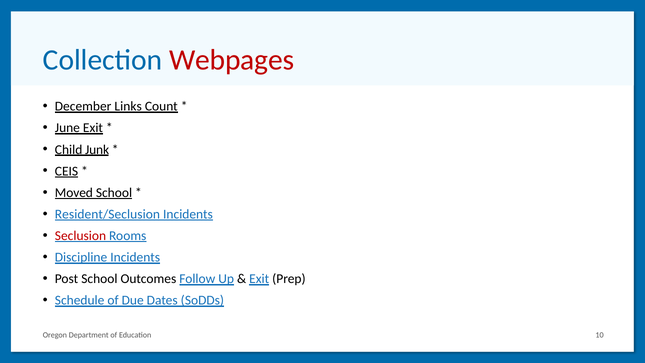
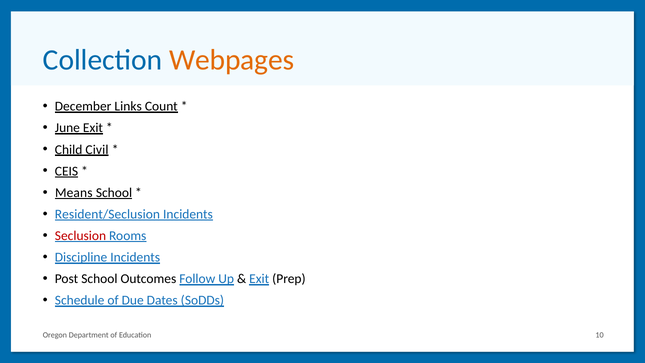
Webpages colour: red -> orange (232, 60)
Junk: Junk -> Civil (97, 149)
Moved: Moved -> Means (74, 193)
